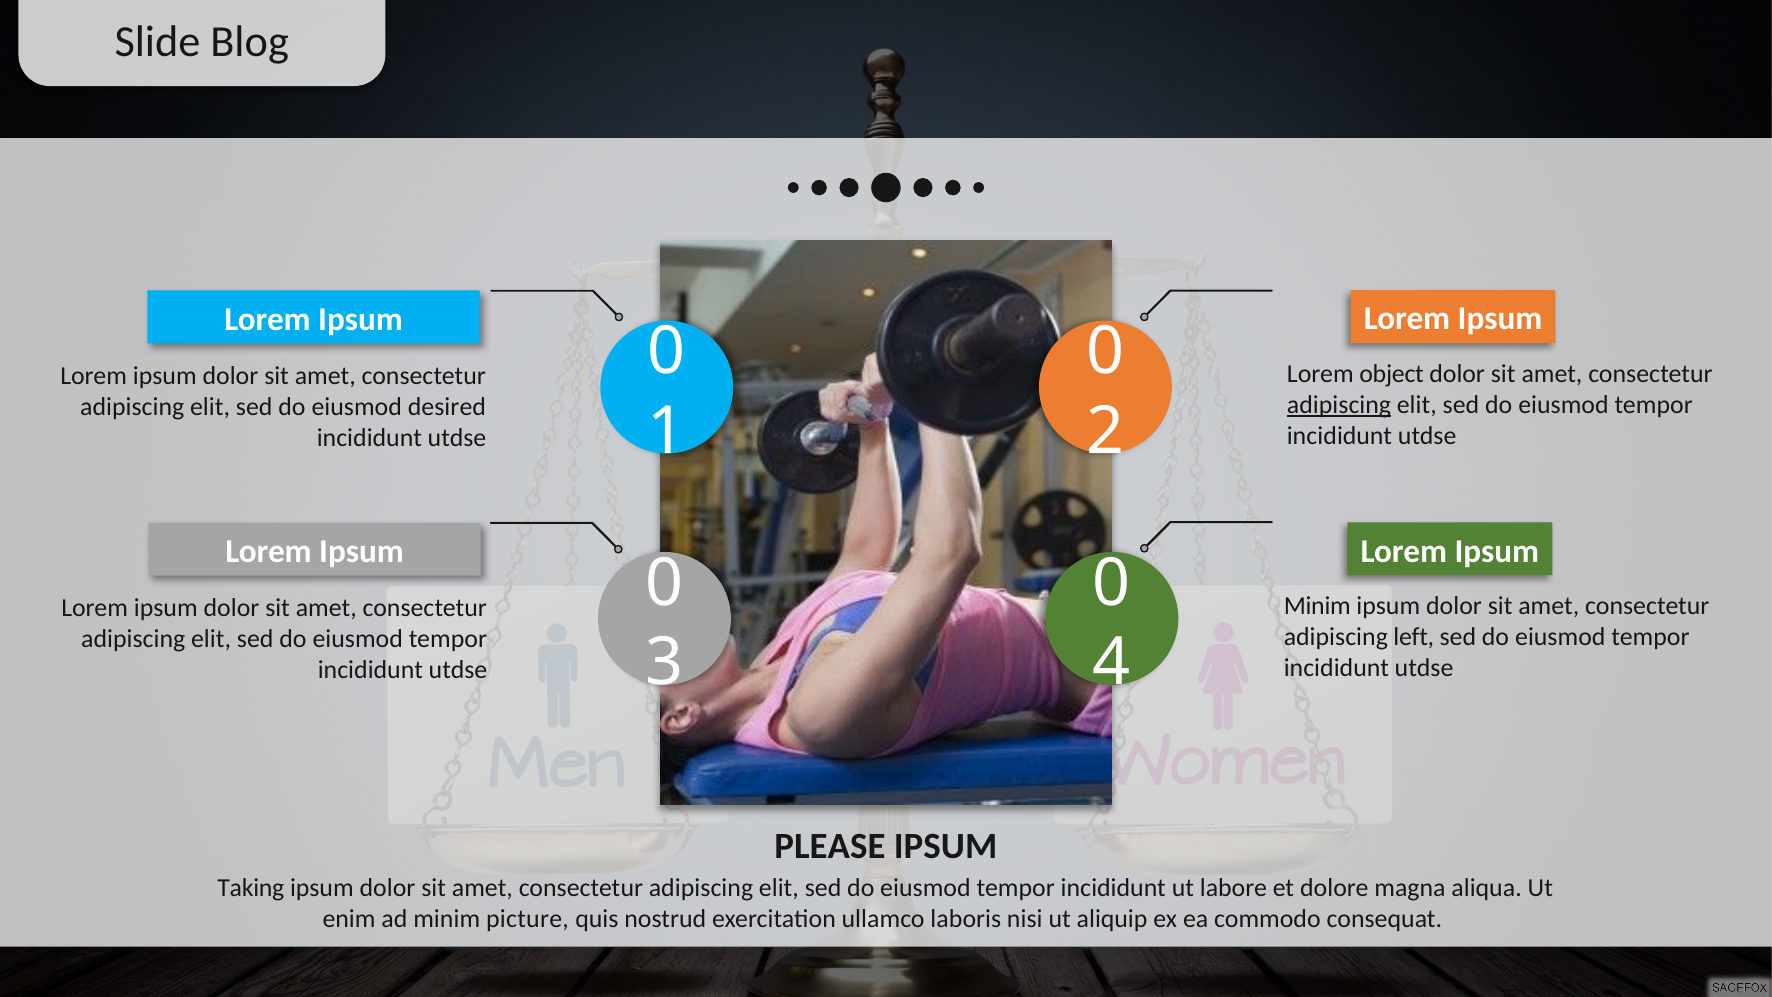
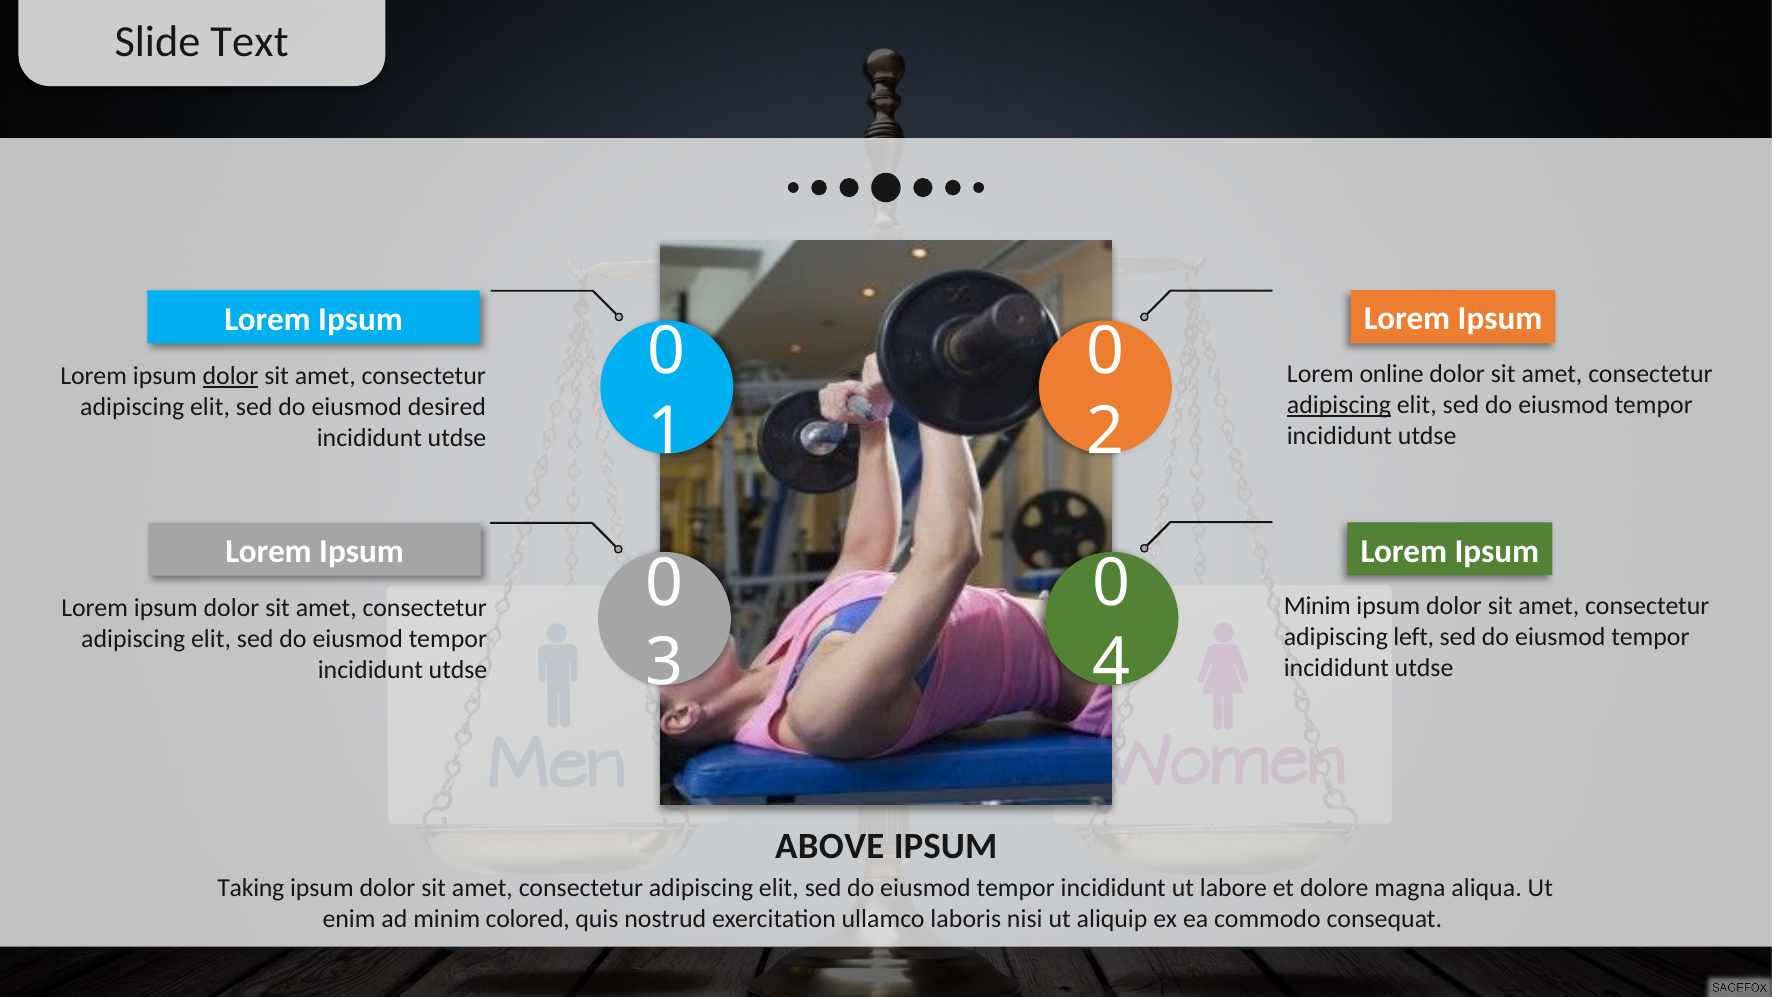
Blog: Blog -> Text (250, 42)
object: object -> online (1392, 374)
dolor underline: none -> present (230, 376)
PLEASE: PLEASE -> ABOVE (830, 846)
picture: picture -> colored (528, 919)
